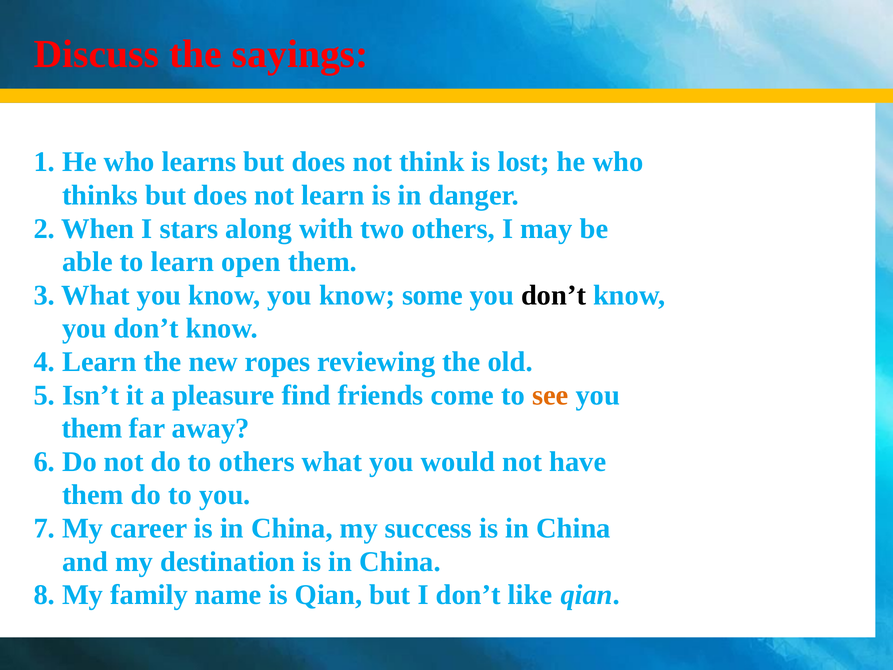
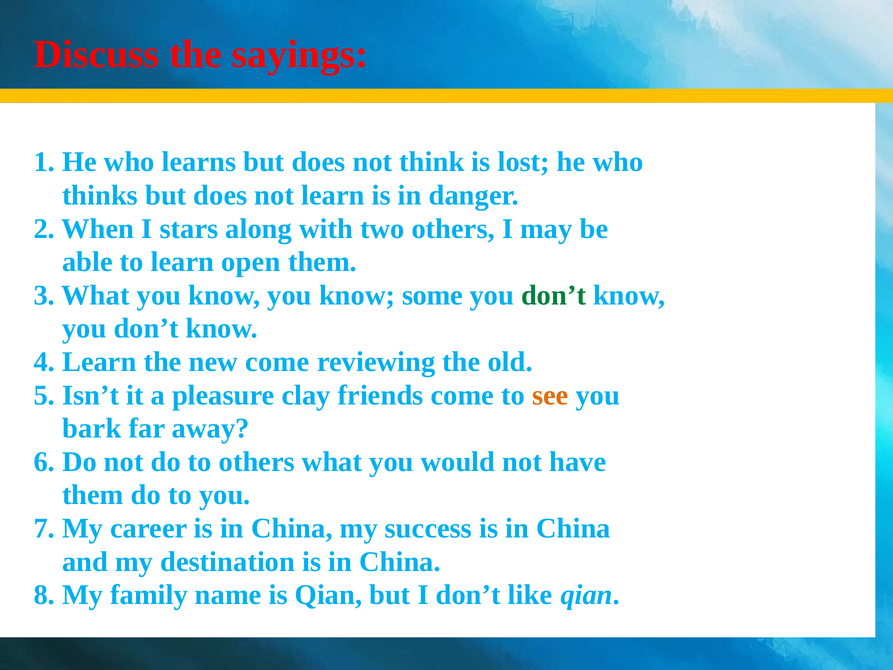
don’t colour: black -> green (554, 295)
new ropes: ropes -> come (277, 362)
find: find -> clay (306, 395)
them: them -> bark (92, 428)
